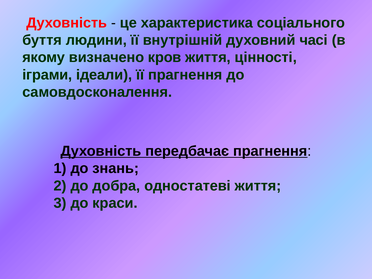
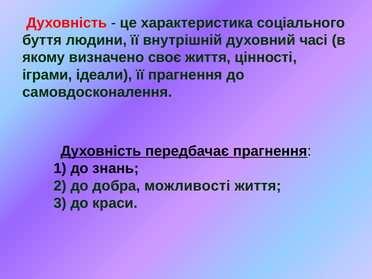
кров: кров -> своє (165, 57)
одностатеві: одностатеві -> можливості (187, 186)
